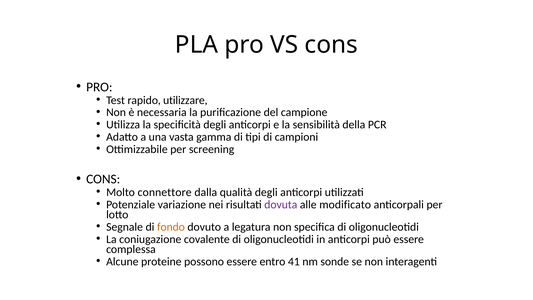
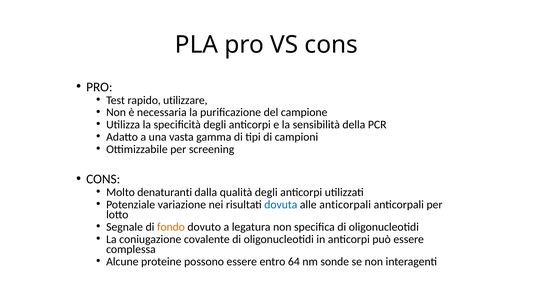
connettore: connettore -> denaturanti (165, 192)
dovuta colour: purple -> blue (281, 205)
alle modificato: modificato -> anticorpali (345, 205)
41: 41 -> 64 (294, 262)
